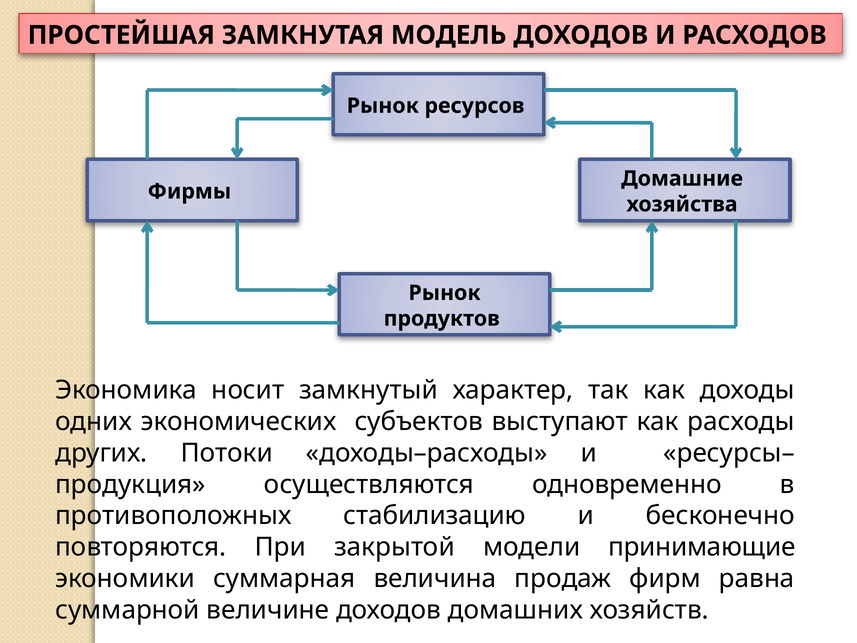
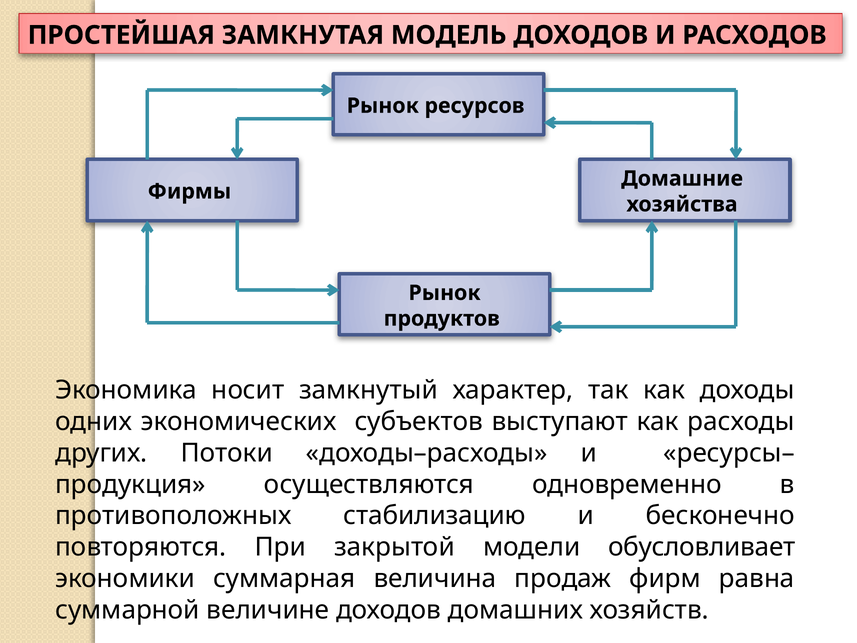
принимающие: принимающие -> обусловливает (702, 547)
